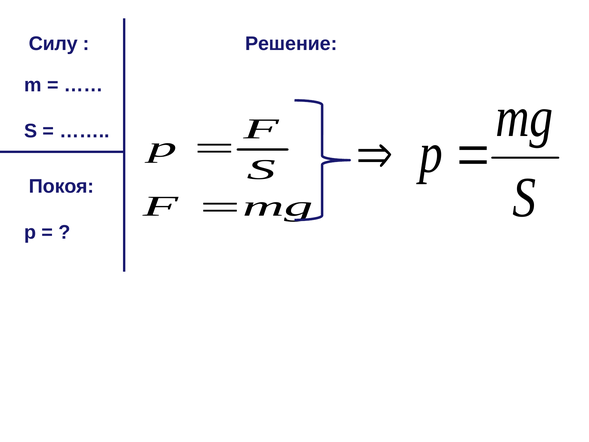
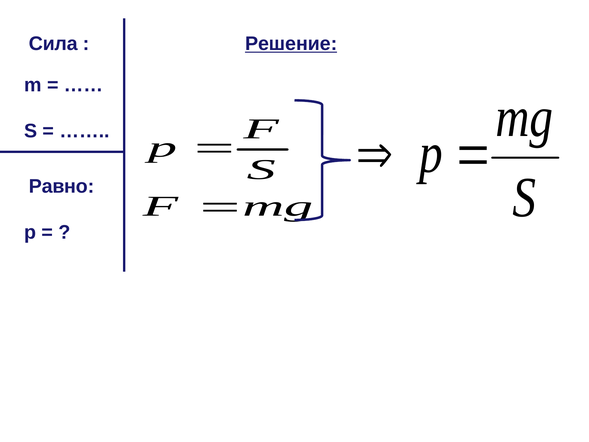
Силу: Силу -> Сила (53, 44)
Решение underline: none -> present (291, 44)
Покоя: Покоя -> Равно (62, 186)
